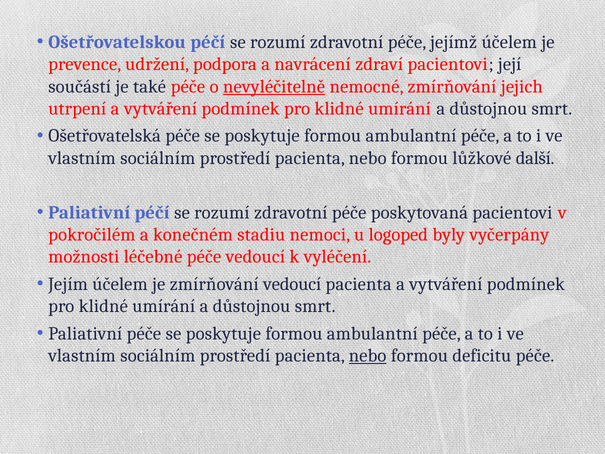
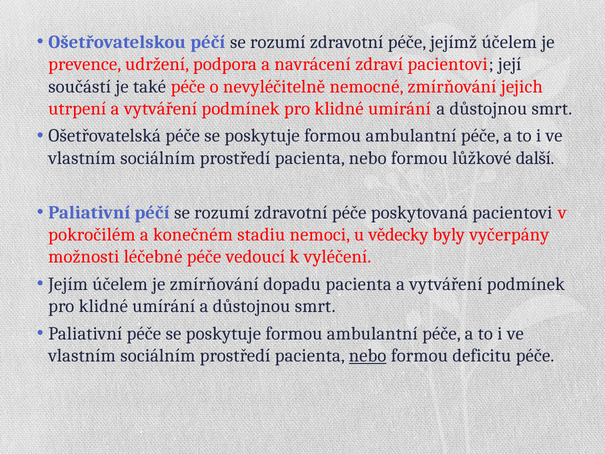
nevyléčitelně underline: present -> none (274, 86)
logoped: logoped -> vědecky (399, 235)
zmírňování vedoucí: vedoucí -> dopadu (292, 284)
